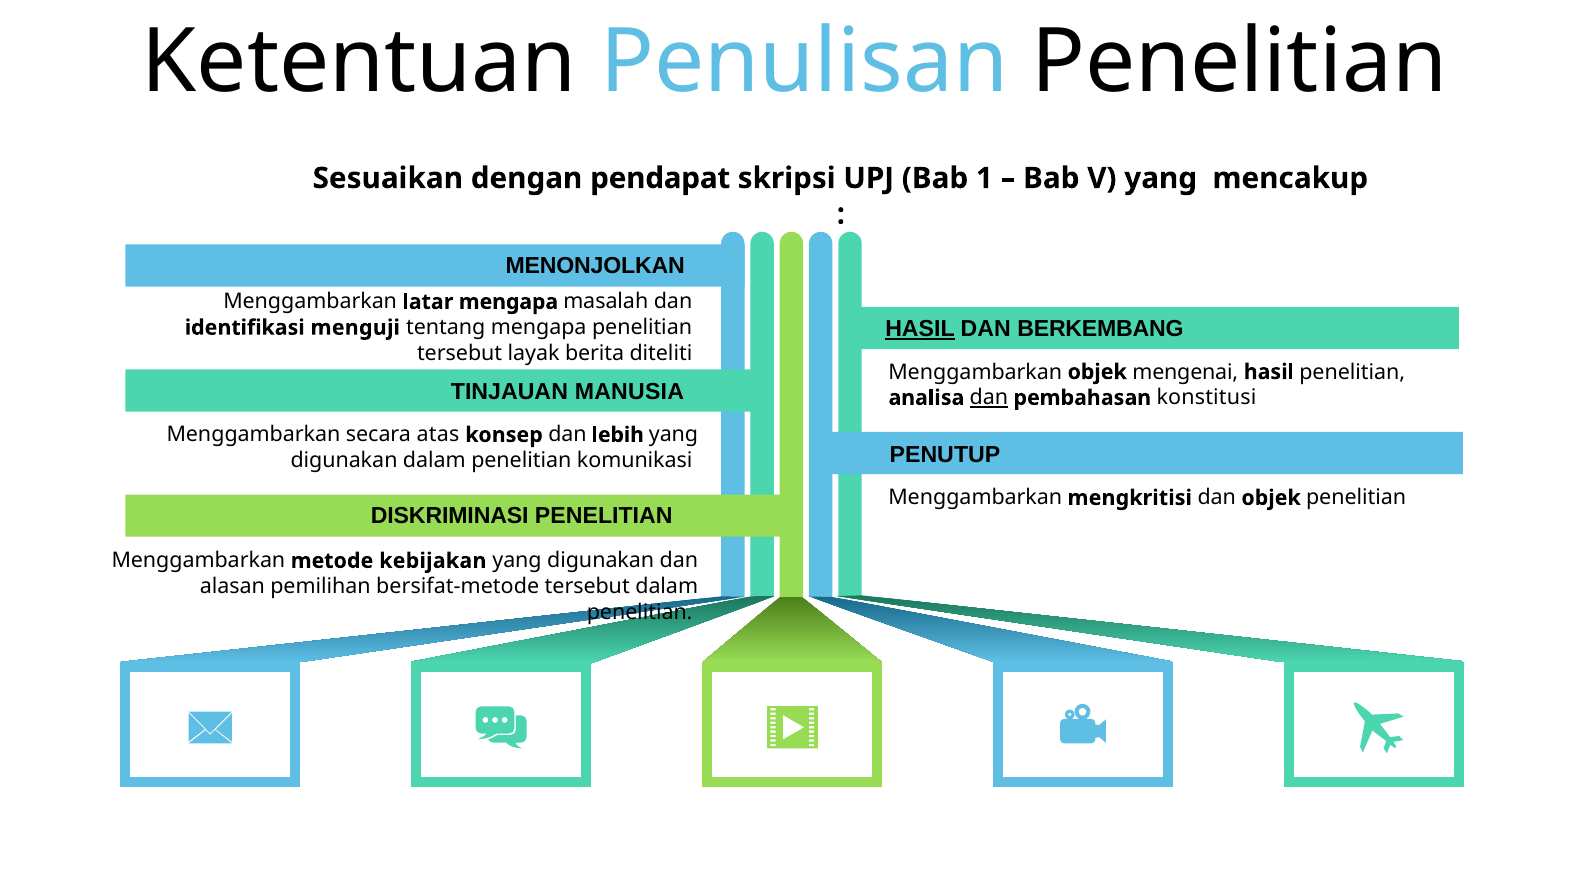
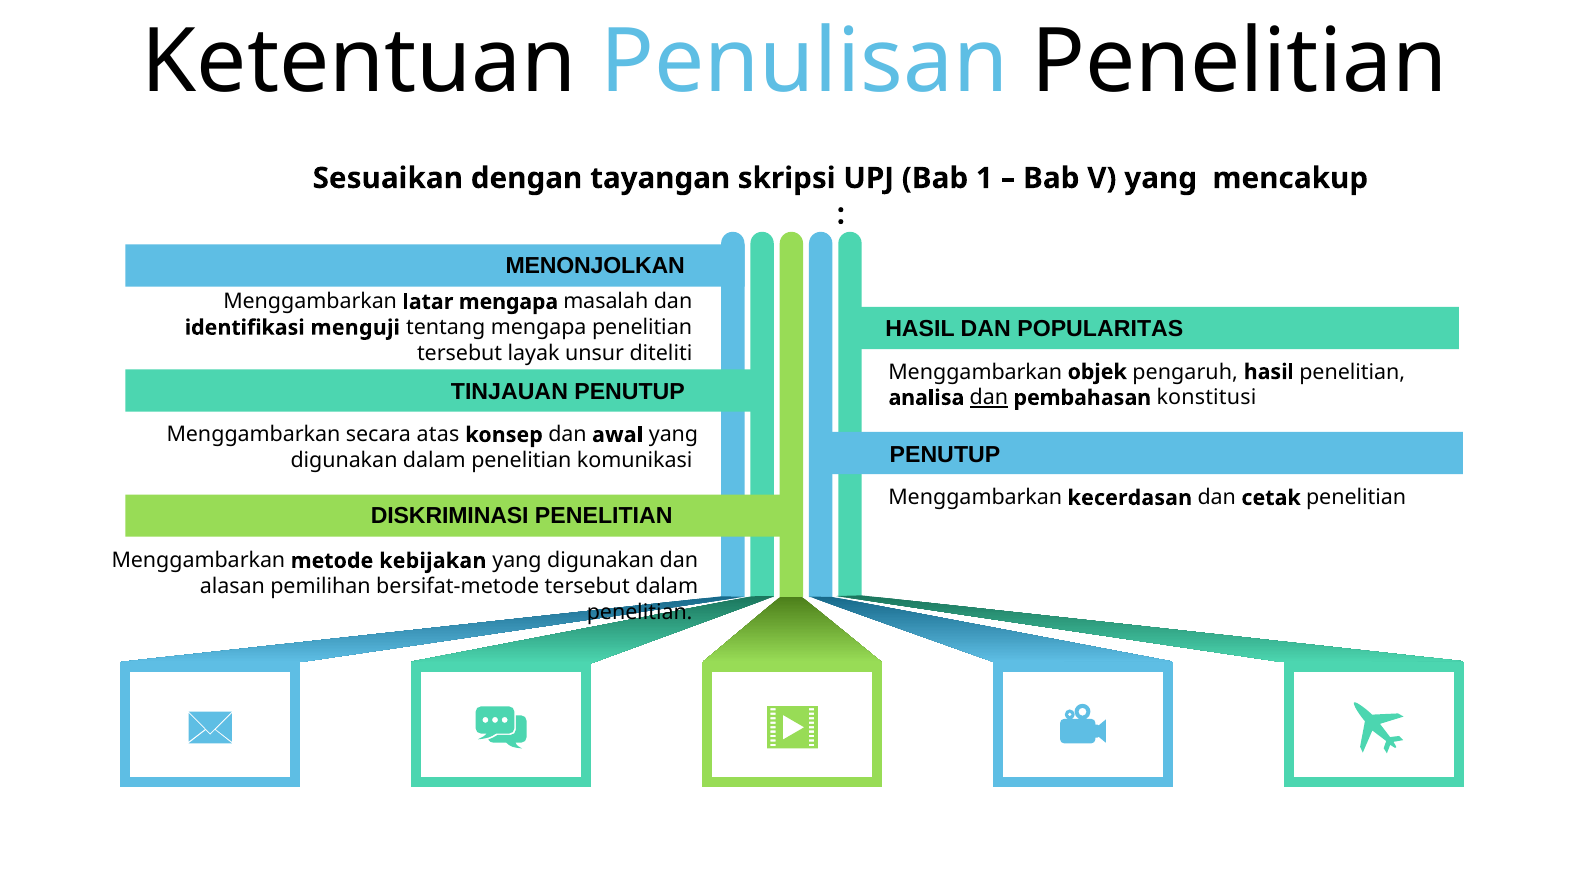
pendapat: pendapat -> tayangan (660, 178)
HASIL underline: present -> none (920, 329)
BERKEMBANG: BERKEMBANG -> POPULARITAS (1100, 329)
berita: berita -> unsur (595, 353)
mengenai: mengenai -> pengaruh (1185, 372)
TINJAUAN MANUSIA: MANUSIA -> PENUTUP (630, 392)
lebih: lebih -> awal (618, 435)
mengkritisi: mengkritisi -> kecerdasan (1130, 498)
dan objek: objek -> cetak (1271, 498)
